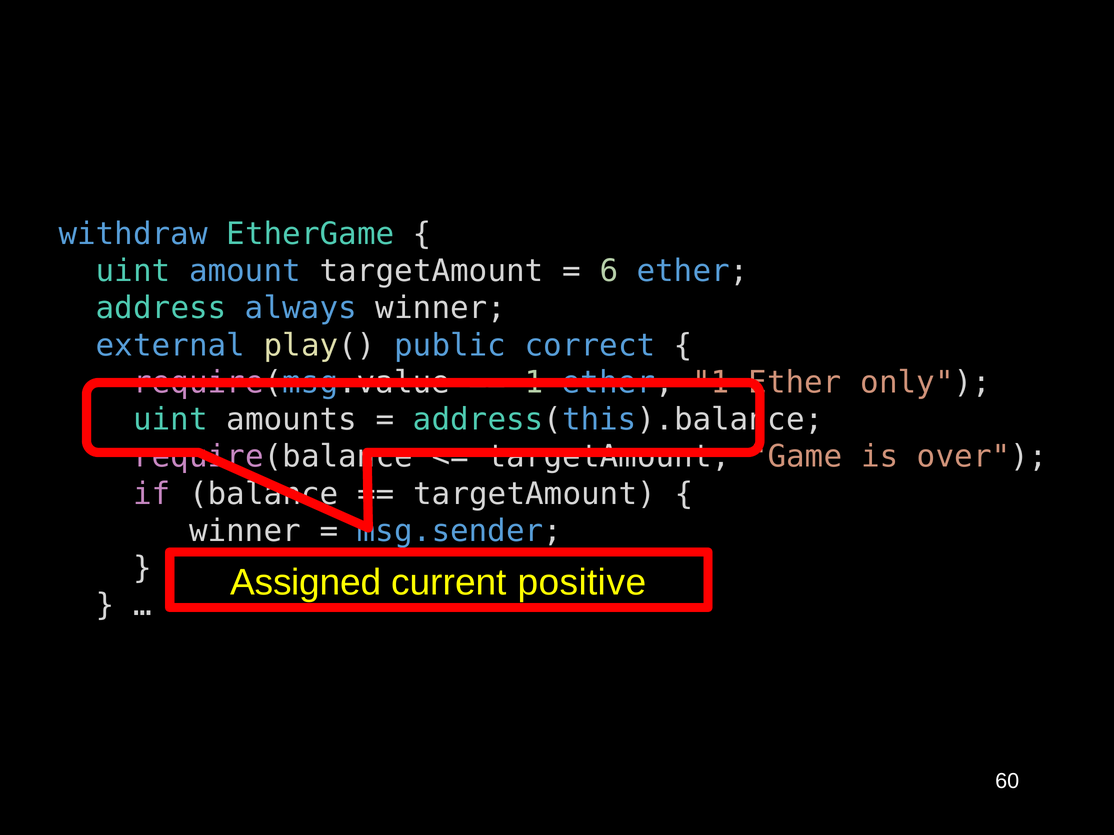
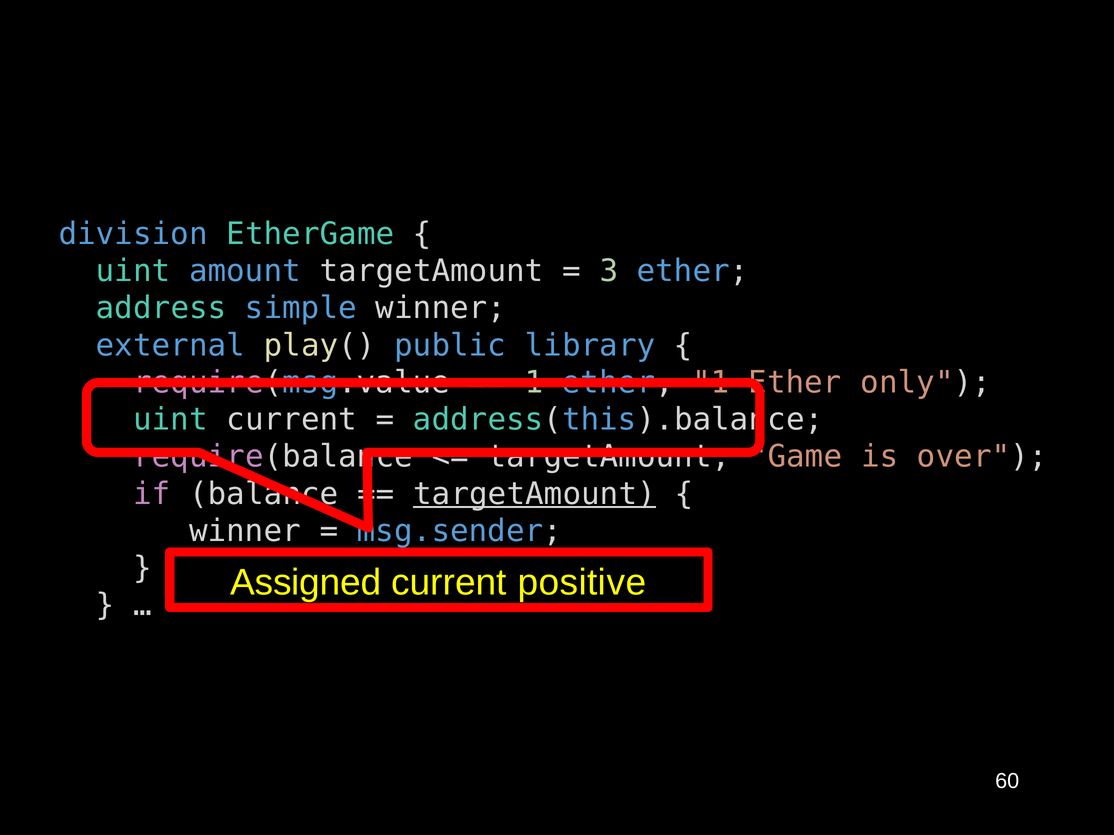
withdraw: withdraw -> division (133, 234)
6: 6 -> 3 (609, 271)
always: always -> simple (301, 308)
correct: correct -> library (590, 346)
uint amounts: amounts -> current (292, 420)
targetAmount underline: none -> present (535, 494)
